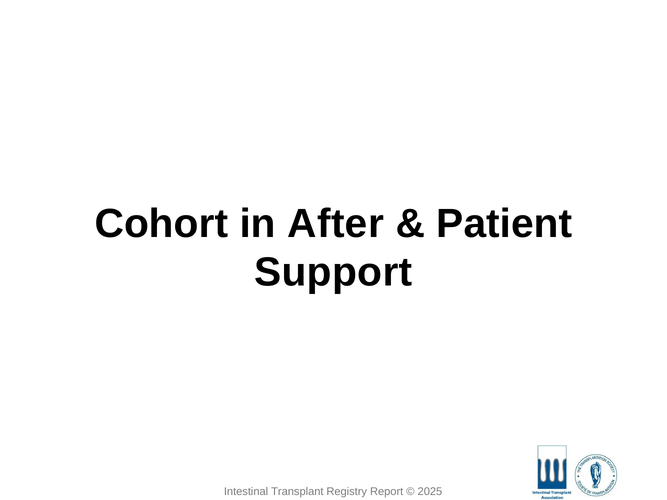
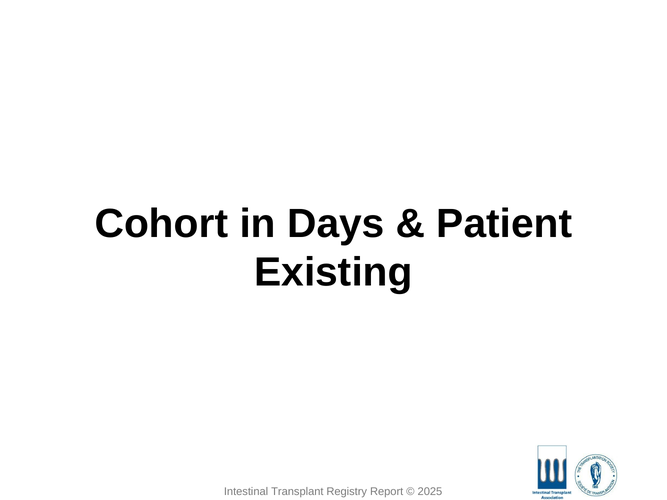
After: After -> Days (336, 224)
Support: Support -> Existing (333, 273)
